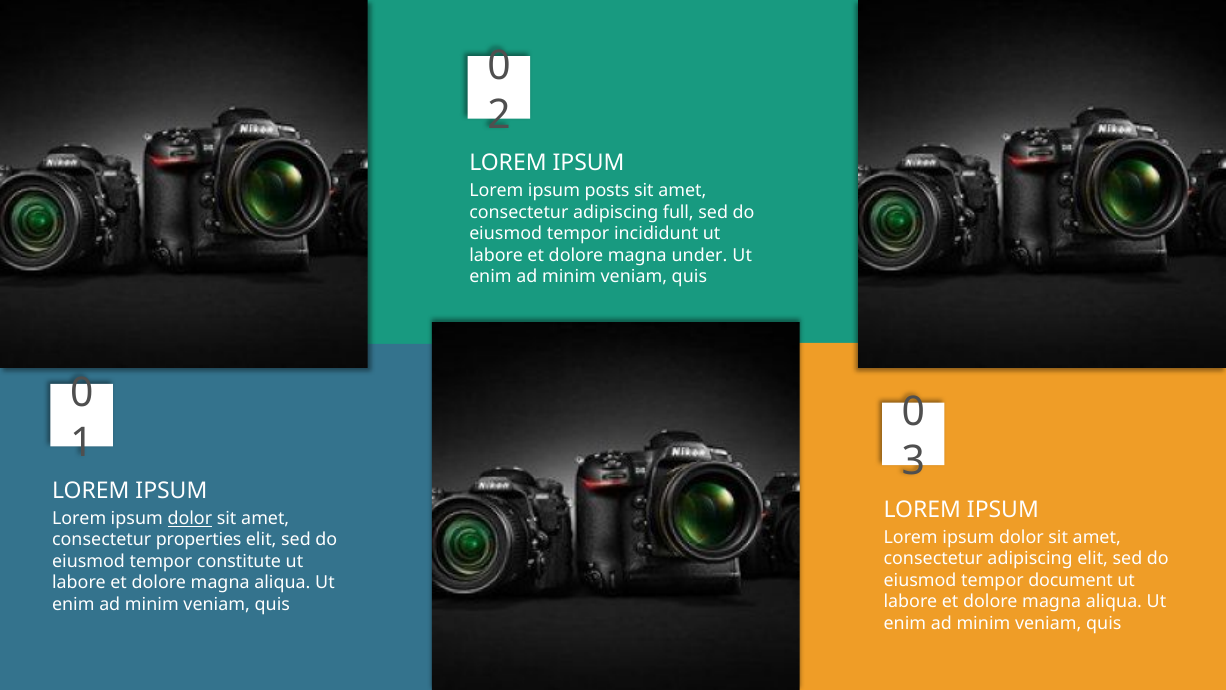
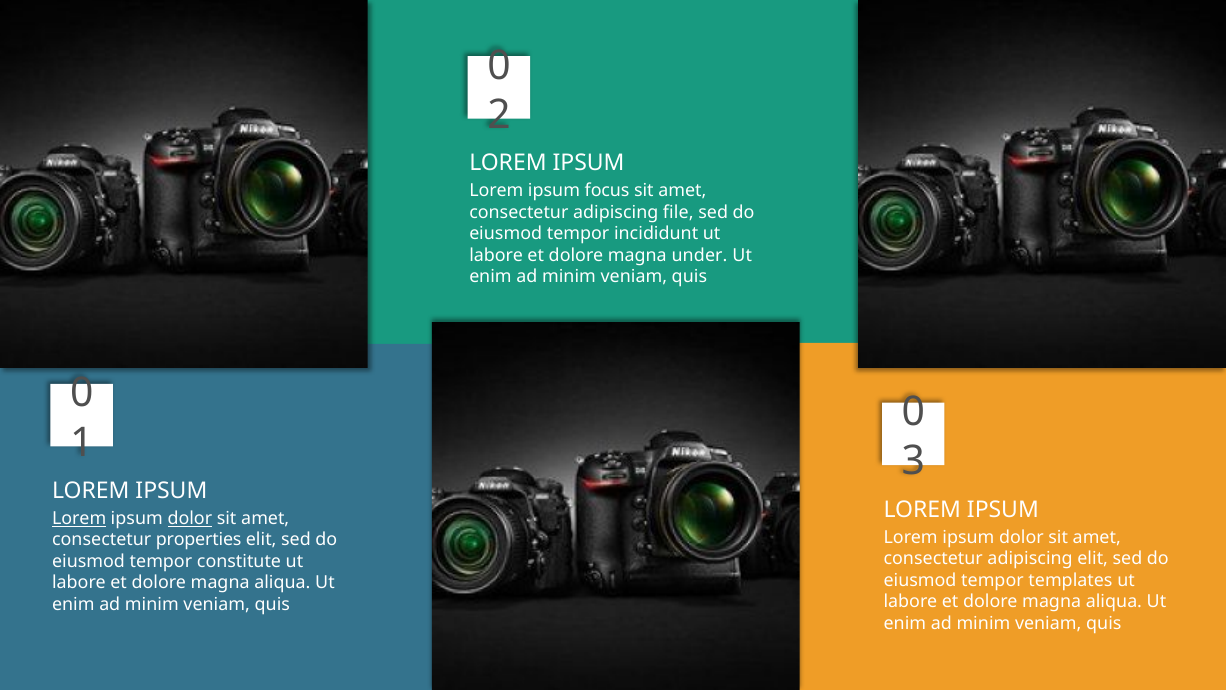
posts: posts -> focus (607, 191)
full: full -> file (678, 212)
Lorem underline: none -> present (79, 518)
document: document -> templates (1071, 580)
